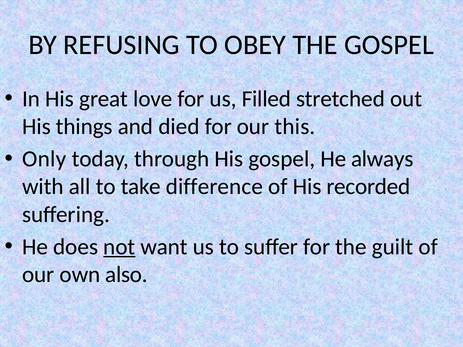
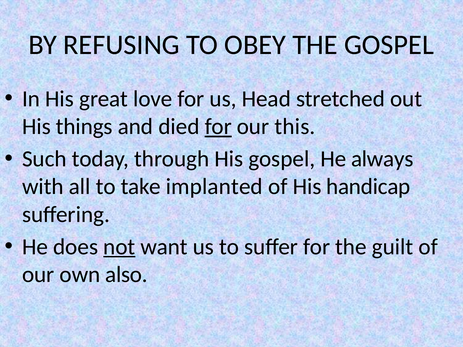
Filled: Filled -> Head (266, 99)
for underline: none -> present (218, 127)
Only: Only -> Such (44, 159)
difference: difference -> implanted (214, 187)
recorded: recorded -> handicap (368, 187)
